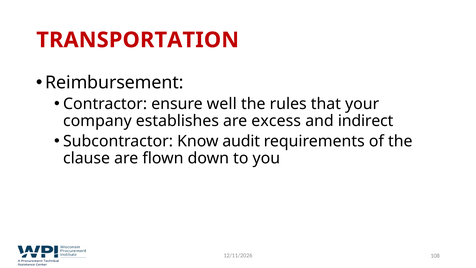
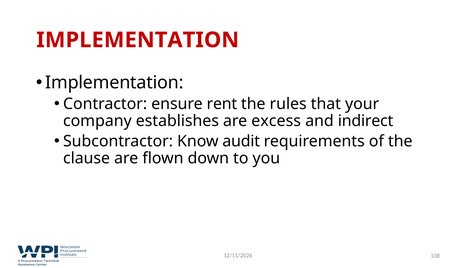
TRANSPORTATION: TRANSPORTATION -> IMPLEMENTATION (138, 40)
Reimbursement: Reimbursement -> Implementation (114, 83)
well: well -> rent (222, 104)
